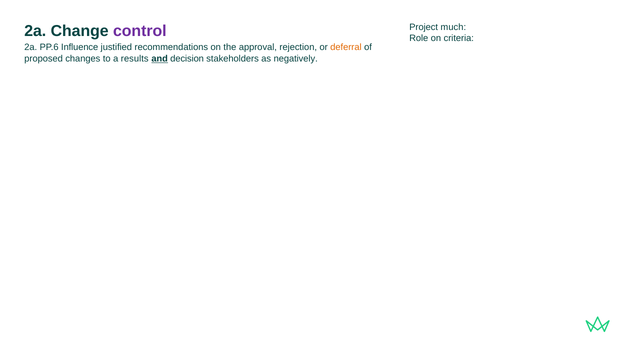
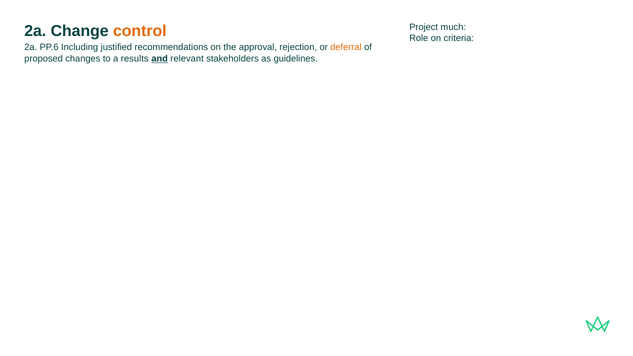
control colour: purple -> orange (140, 31)
Influence: Influence -> Including (80, 47)
decision: decision -> relevant (187, 59)
negatively: negatively -> guidelines (296, 59)
